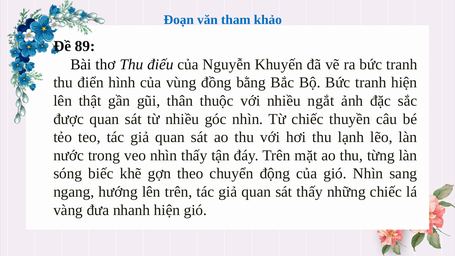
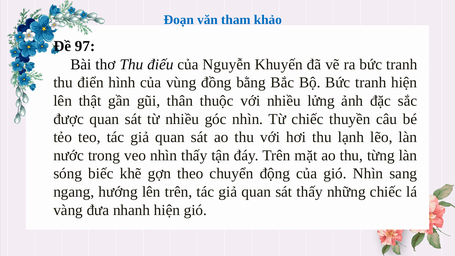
89: 89 -> 97 (85, 46)
ngắt: ngắt -> lửng (321, 101)
